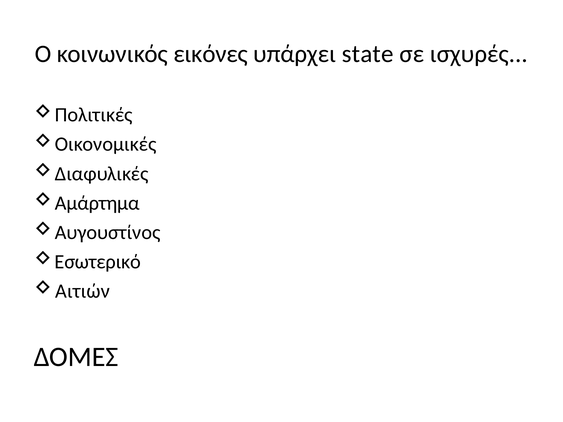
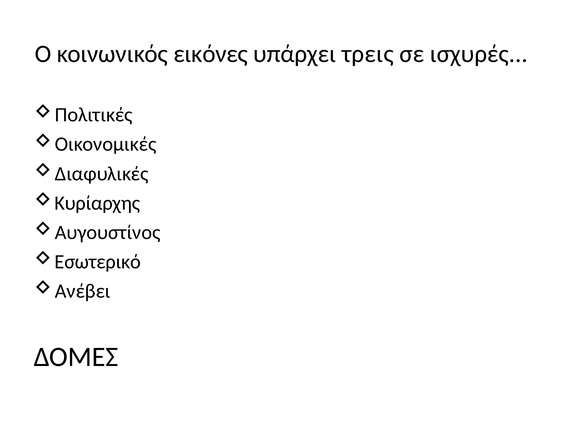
state: state -> τρεις (368, 54)
Αμάρτημα: Αμάρτημα -> Κυρίαρχης (97, 203)
Αιτιών: Αιτιών -> Ανέβει (83, 291)
